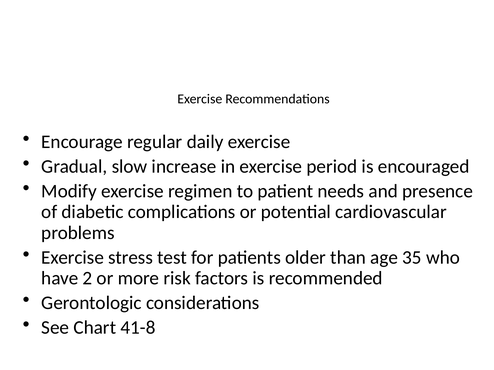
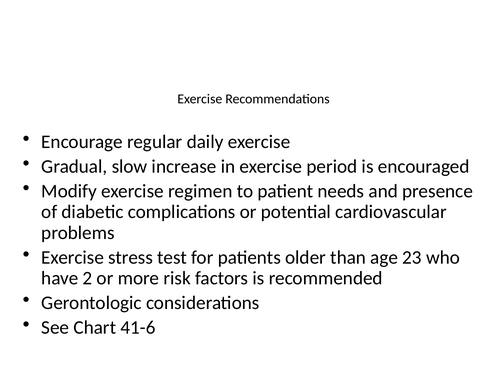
35: 35 -> 23 (412, 258)
41-8: 41-8 -> 41-6 (138, 328)
